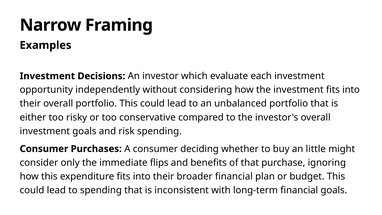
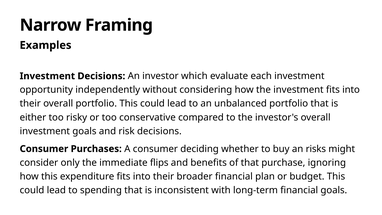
risk spending: spending -> decisions (159, 131)
little: little -> risks (316, 149)
